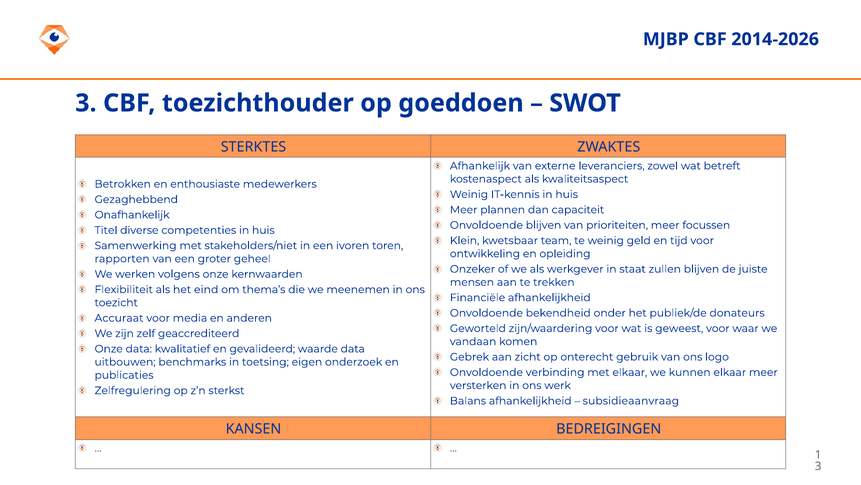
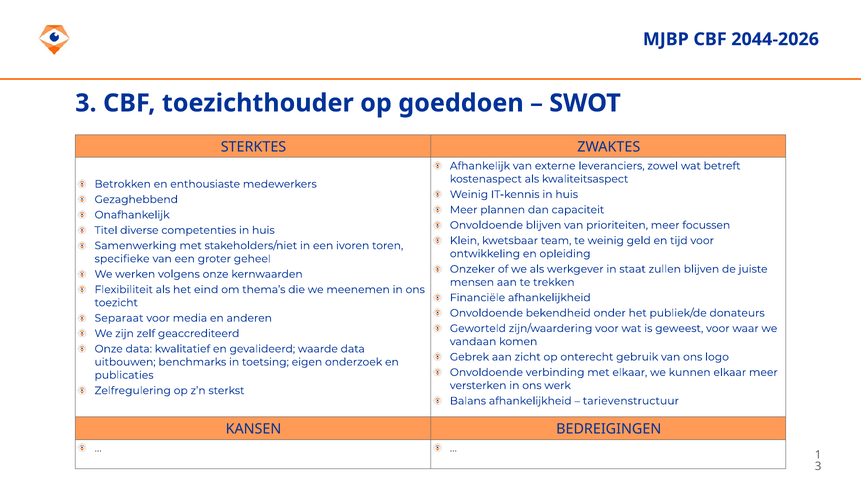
2014-2026: 2014-2026 -> 2044-2026 (775, 39)
rapporten: rapporten -> specifieke (122, 258)
Accuraat: Accuraat -> Separaat (119, 318)
subsidieaanvraag: subsidieaanvraag -> tarievenstructuur (631, 400)
